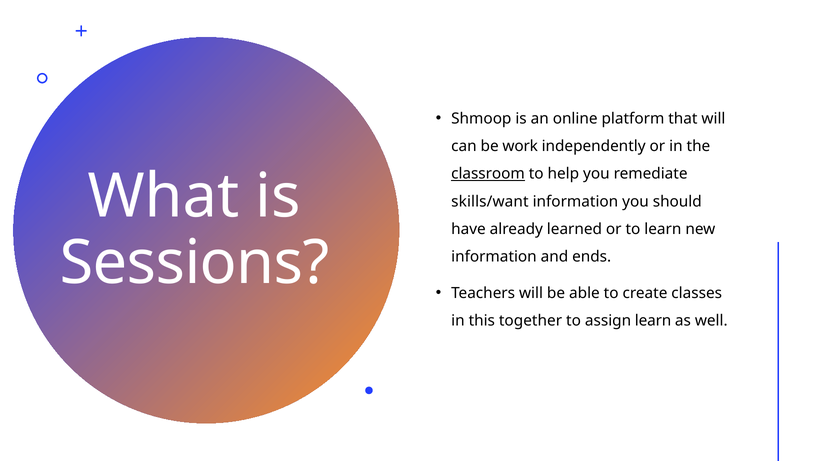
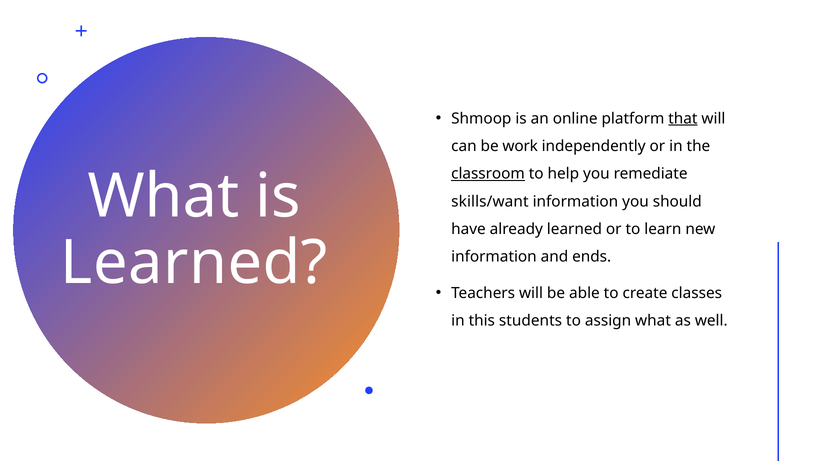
that underline: none -> present (683, 118)
Sessions: Sessions -> Learned (194, 263)
together: together -> students (530, 320)
assign learn: learn -> what (653, 320)
